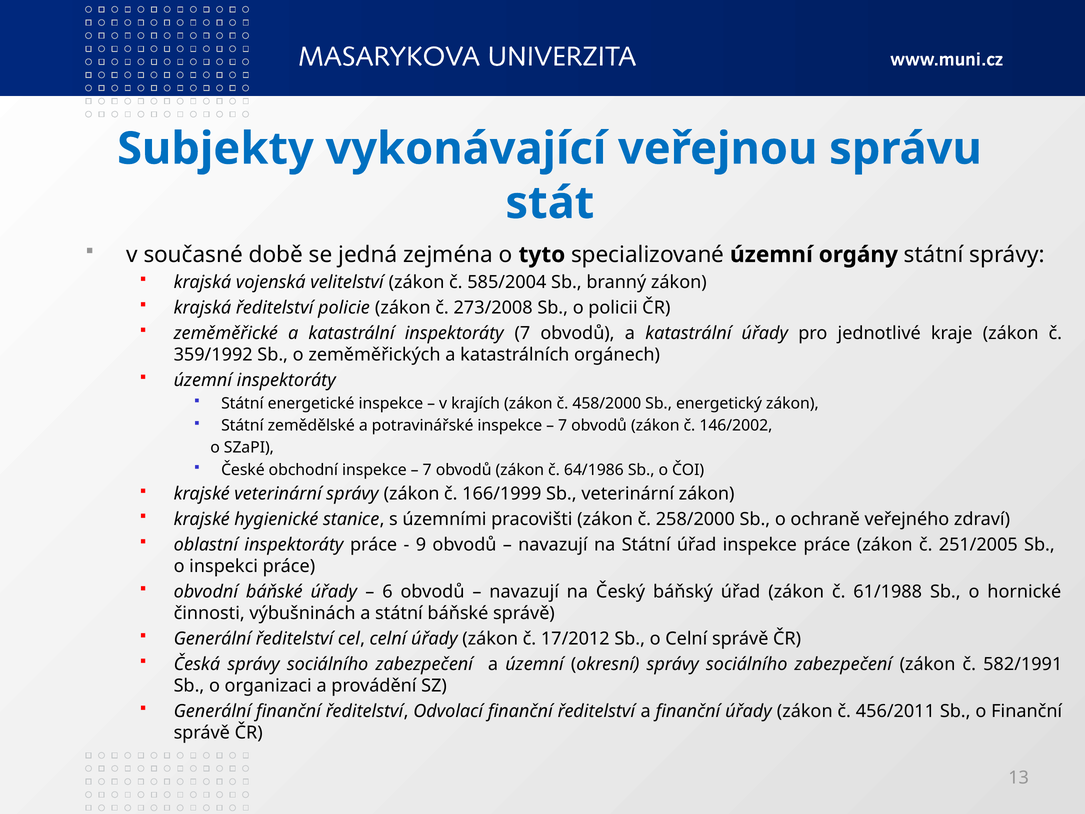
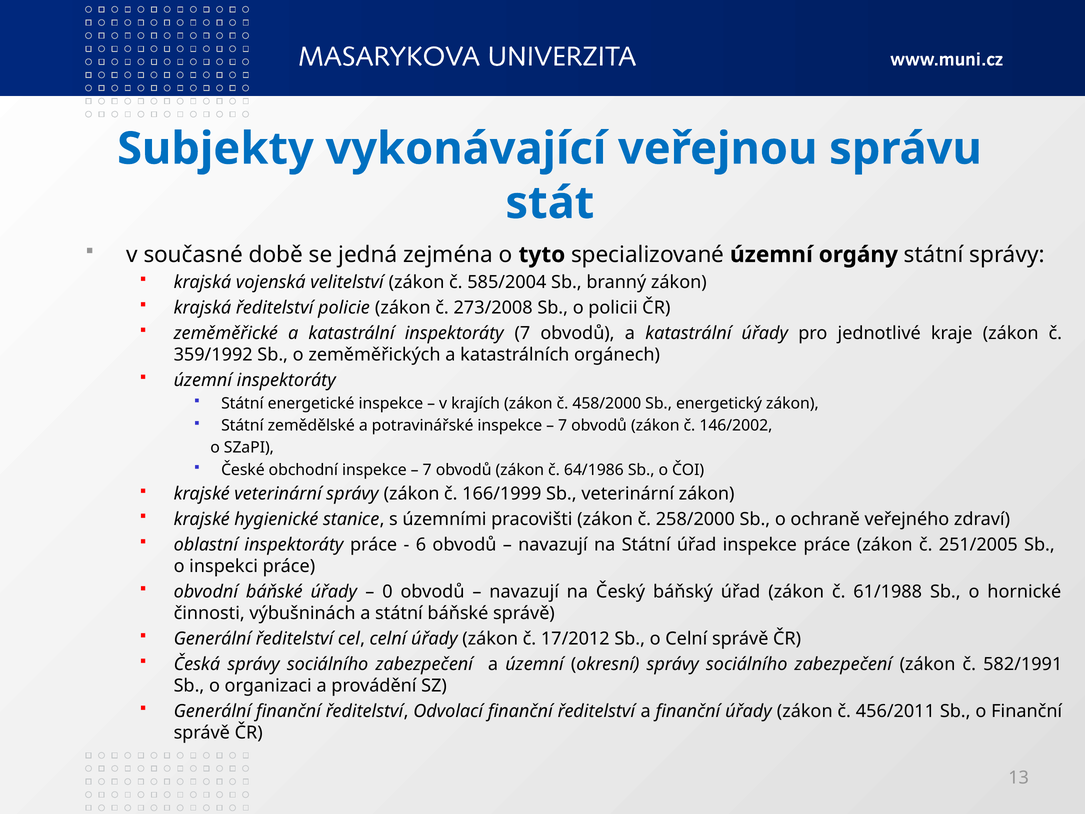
9: 9 -> 6 (421, 544)
6: 6 -> 0 (387, 592)
